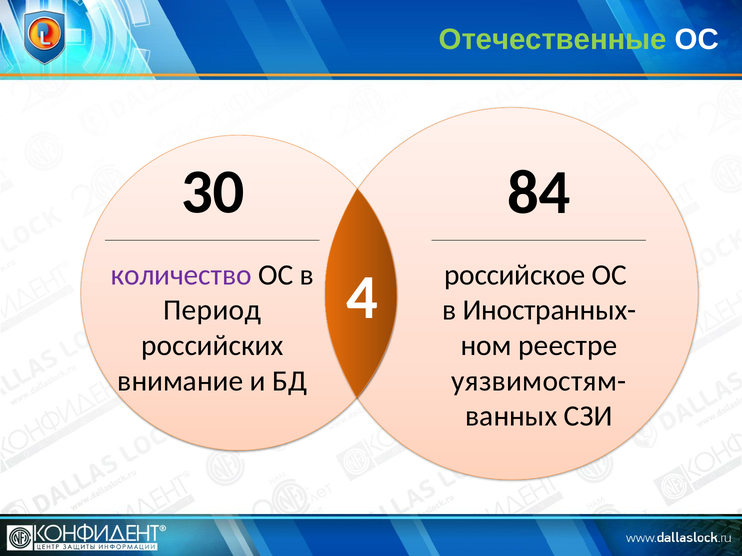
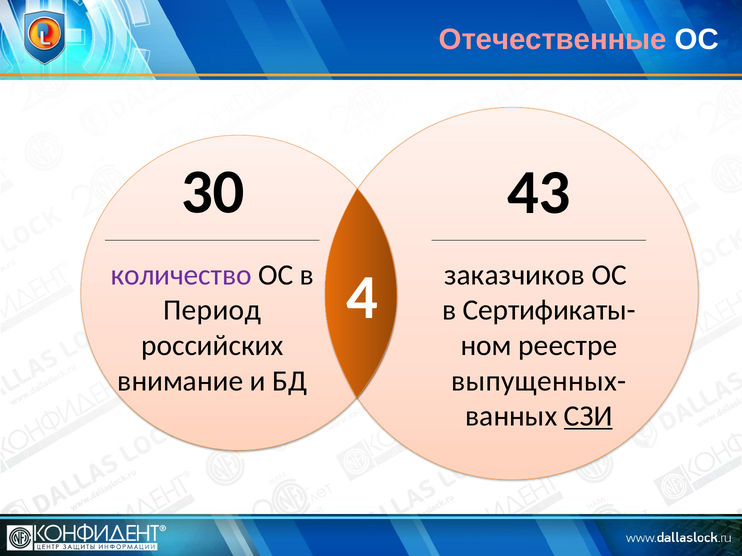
Отечественные colour: light green -> pink (553, 39)
84: 84 -> 43 (539, 193)
российское: российское -> заказчиков (515, 275)
Иностранных-: Иностранных- -> Сертификаты- (549, 311)
уязвимостям-: уязвимостям- -> выпущенных- (539, 381)
СЗИ underline: none -> present (588, 417)
